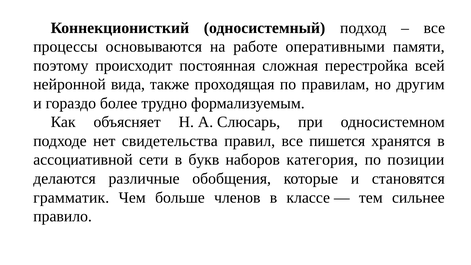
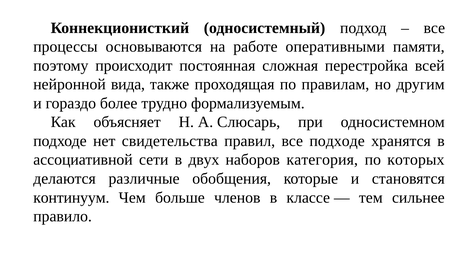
все пишется: пишется -> подходе (337, 141)
букв: букв -> двух (204, 160)
позиции: позиции -> которых (416, 160)
грамматик: грамматик -> континуум (71, 197)
